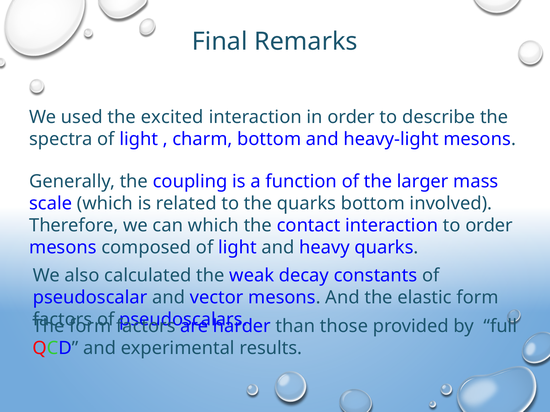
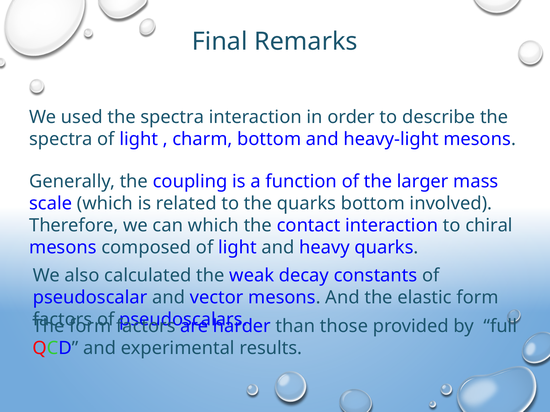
used the excited: excited -> spectra (172, 117)
to order: order -> chiral (489, 226)
